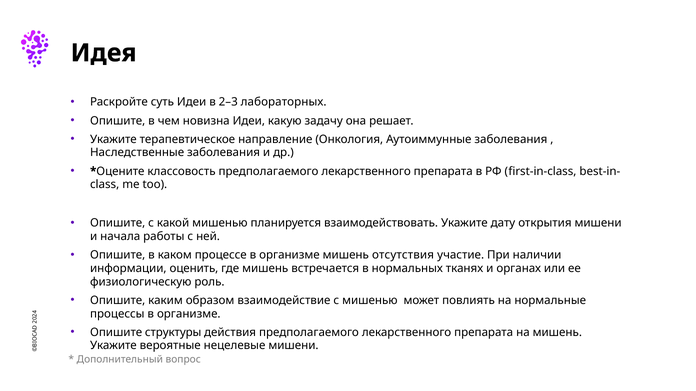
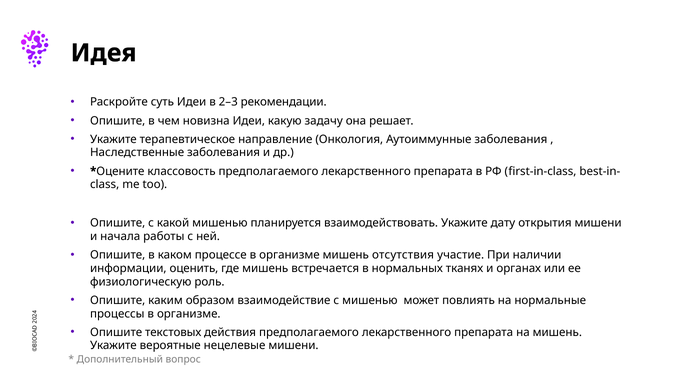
лабораторных: лабораторных -> рекомендации (284, 102)
структуры: структуры -> текстовых (173, 333)
